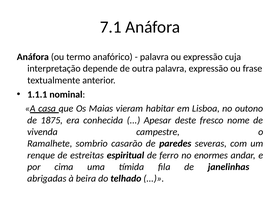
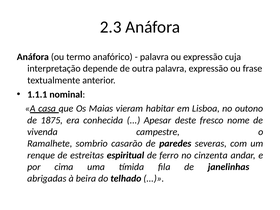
7.1: 7.1 -> 2.3 (111, 27)
enormes: enormes -> cinzenta (211, 155)
